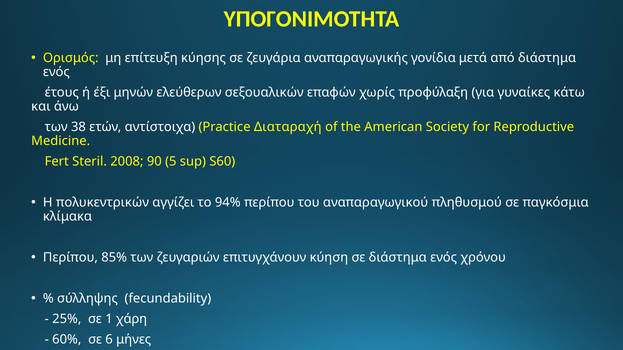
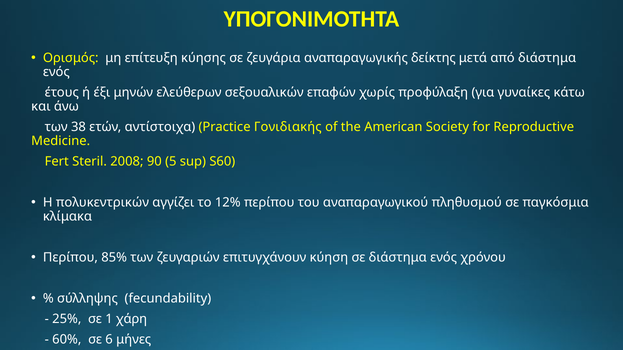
γονίδια: γονίδια -> δείκτης (433, 58)
Διαταραχή: Διαταραχή -> Γονιδιακής (288, 127)
94%: 94% -> 12% (228, 203)
